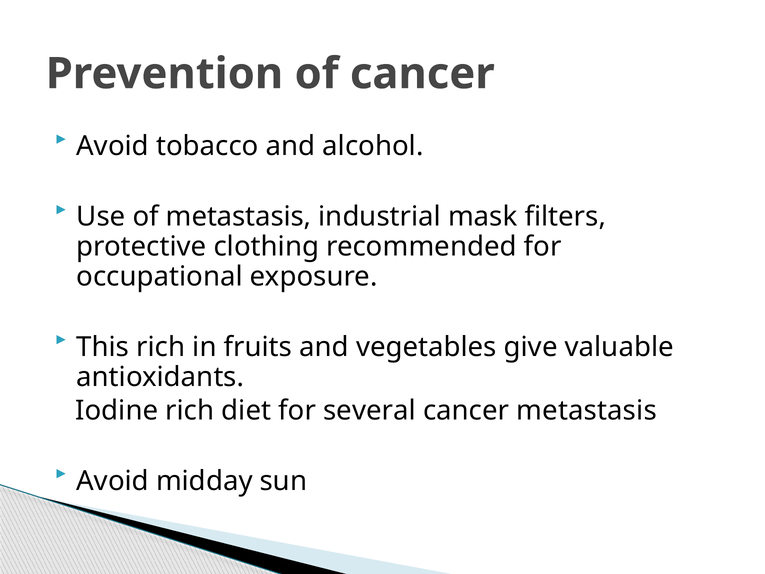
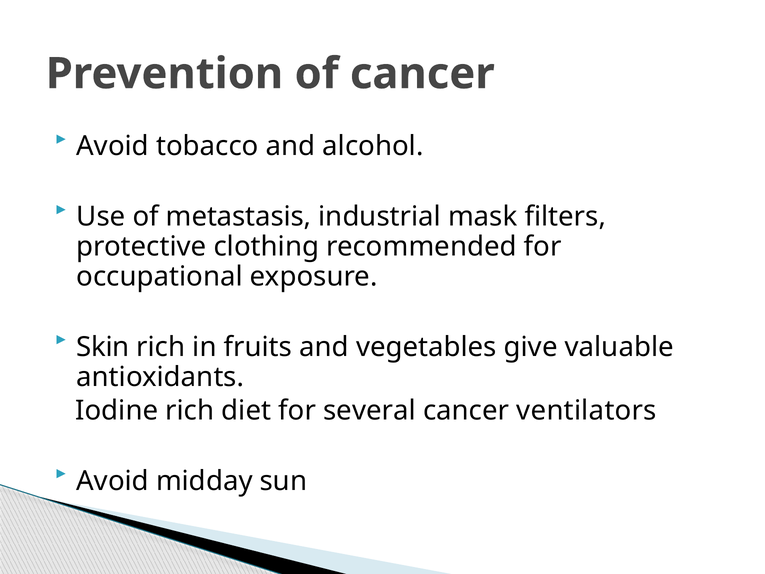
This: This -> Skin (103, 347)
cancer metastasis: metastasis -> ventilators (587, 410)
